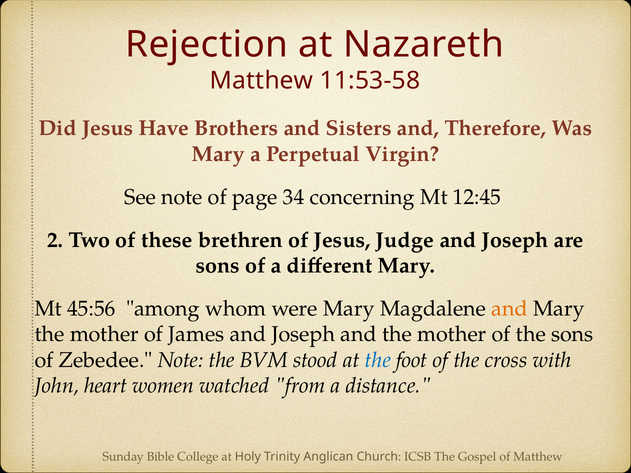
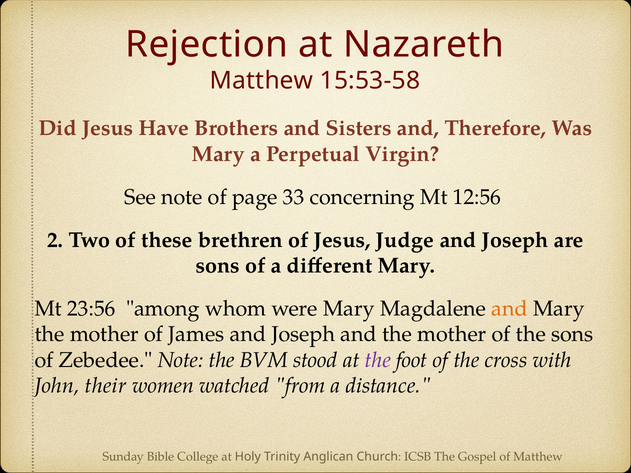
11:53-58: 11:53-58 -> 15:53-58 (370, 81)
34: 34 -> 33 (294, 197)
12:45: 12:45 -> 12:56 (477, 197)
45:56: 45:56 -> 23:56 (91, 309)
the colour: blue -> purple (378, 360)
heart: heart -> their (106, 386)
